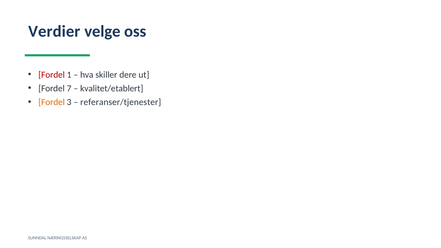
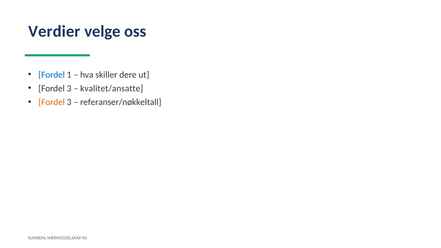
Fordel colour: red -> blue (52, 75)
7: 7 -> 3 (69, 88)
kvalitet/etablert: kvalitet/etablert -> kvalitet/ansatte (112, 88)
referanser/tjenester: referanser/tjenester -> referanser/nøkkeltall (121, 102)
